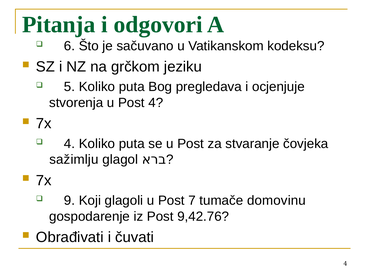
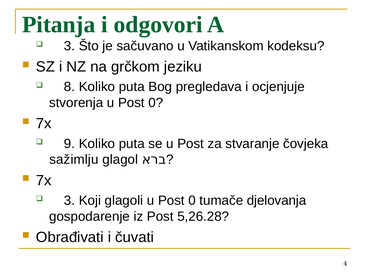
6: 6 -> 3 (70, 46)
5: 5 -> 8 (70, 87)
stvorenja u Post 4: 4 -> 0 (156, 103)
4: 4 -> 9 (70, 144)
9: 9 -> 3 (70, 201)
glagoli u Post 7: 7 -> 0 (192, 201)
domovinu: domovinu -> djelovanja (277, 201)
9,42.76: 9,42.76 -> 5,26.28 (203, 217)
